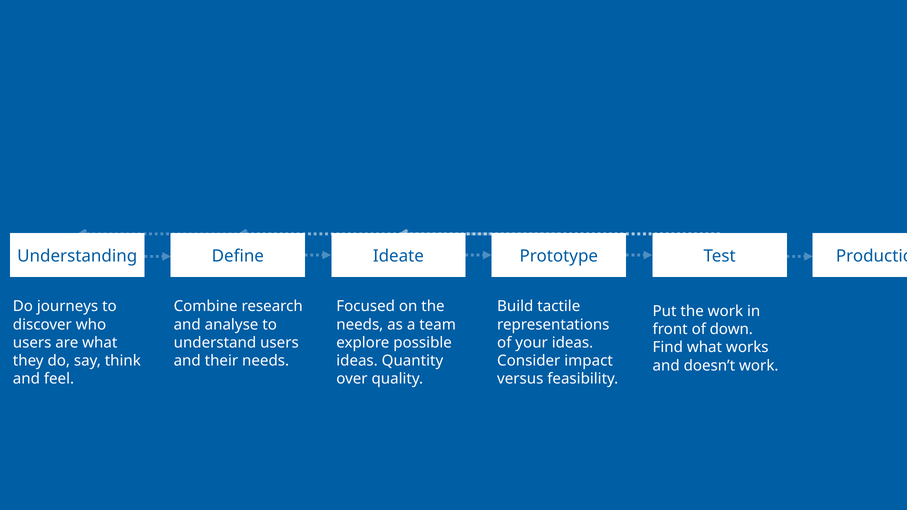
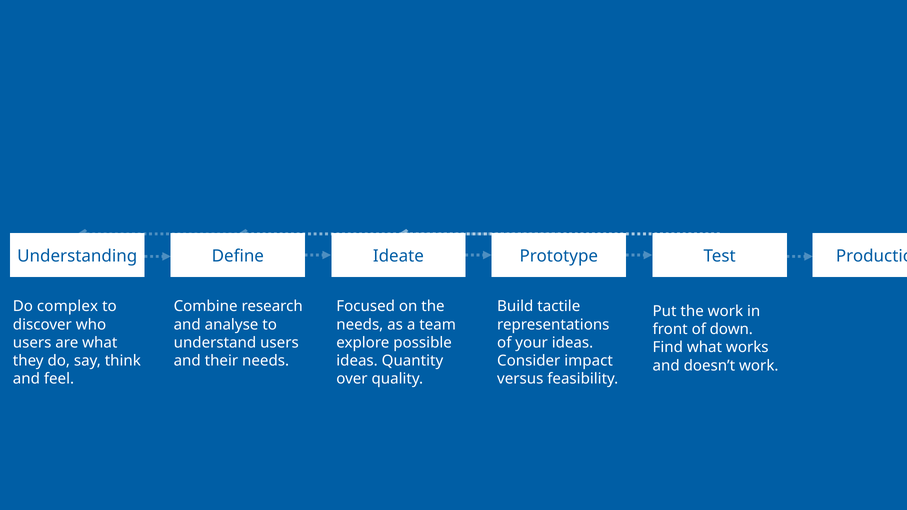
journeys: journeys -> complex (68, 307)
